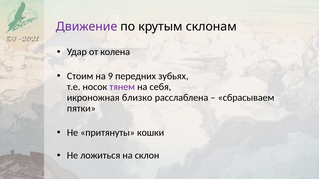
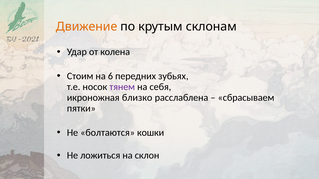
Движение colour: purple -> orange (87, 27)
9: 9 -> 6 (110, 76)
притянуты: притянуты -> болтаются (108, 133)
